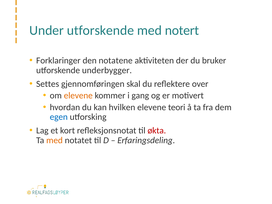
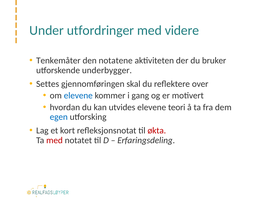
Under utforskende: utforskende -> utfordringer (100, 30)
notert: notert -> videre (182, 30)
Forklaringer: Forklaringer -> Tenkemåter (58, 61)
elevene colour: orange -> blue (78, 96)
hvilken: hvilken -> utvides (122, 107)
med colour: orange -> red (54, 140)
